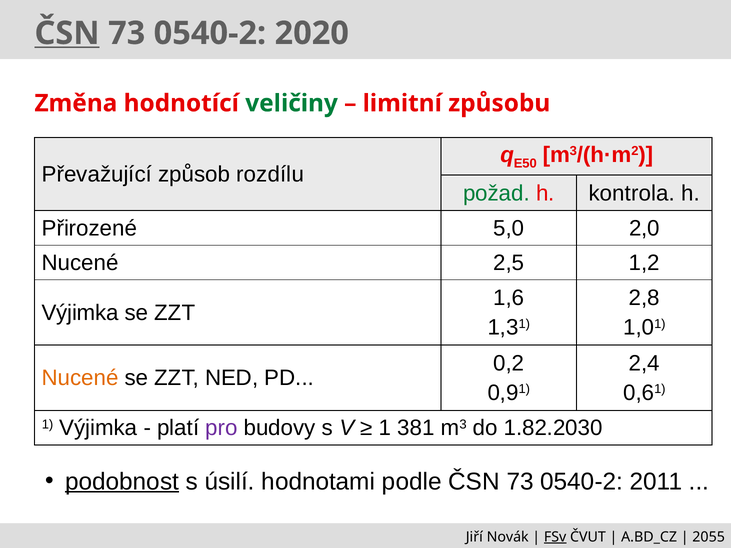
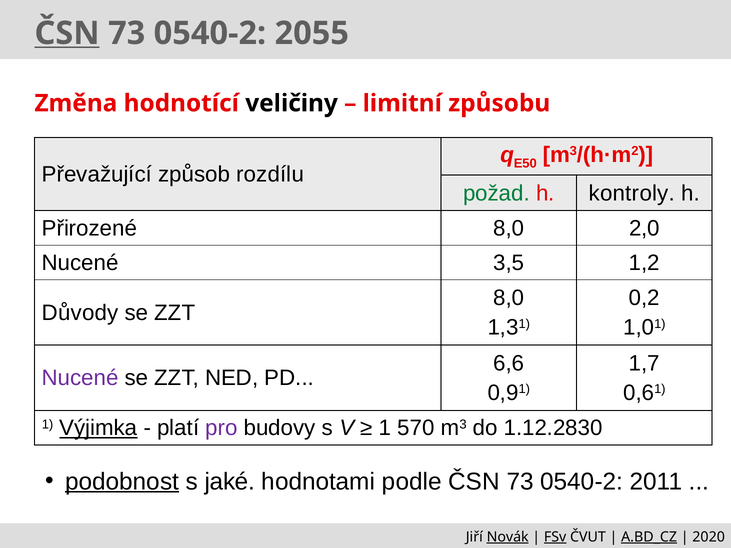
2020: 2020 -> 2055 (312, 33)
veličiny colour: green -> black (292, 103)
kontrola: kontrola -> kontroly (632, 193)
Přirozené 5,0: 5,0 -> 8,0 (509, 228)
2,5: 2,5 -> 3,5 (509, 263)
1,6: 1,6 -> 8,0 (509, 298)
2,8: 2,8 -> 0,2 (644, 298)
Výjimka: Výjimka -> Důvody (80, 313)
0,2: 0,2 -> 6,6 (509, 364)
2,4: 2,4 -> 1,7 (644, 364)
Nucené colour: orange -> purple (80, 378)
Výjimka underline: none -> present (98, 428)
381: 381 -> 570 (416, 428)
1.82.2030: 1.82.2030 -> 1.12.2830 (553, 428)
úsilí: úsilí -> jaké (230, 482)
Novák underline: none -> present (508, 537)
A.BD_CZ underline: none -> present (649, 537)
2055: 2055 -> 2020 (709, 537)
